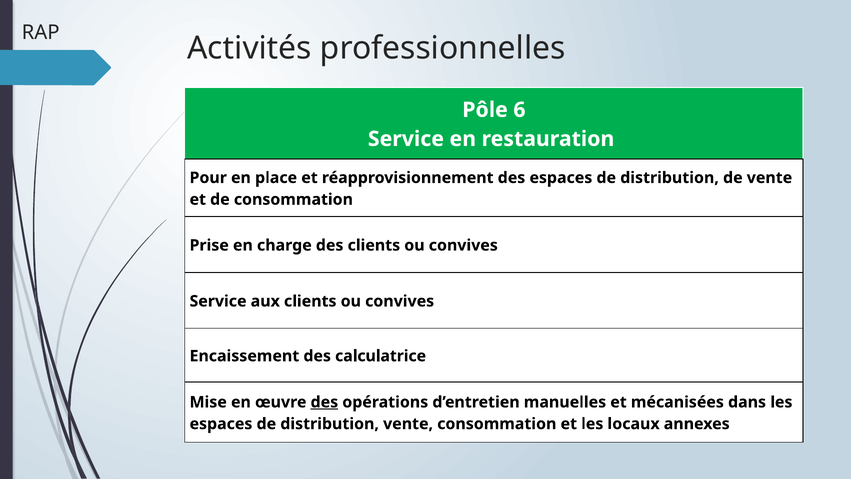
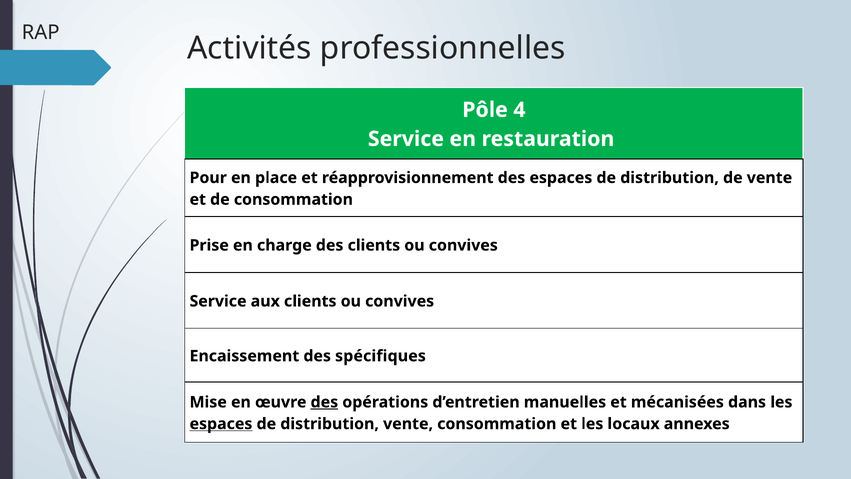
6: 6 -> 4 (519, 110)
calculatrice: calculatrice -> spécifiques (380, 356)
espaces underline: none -> present (221, 424)
